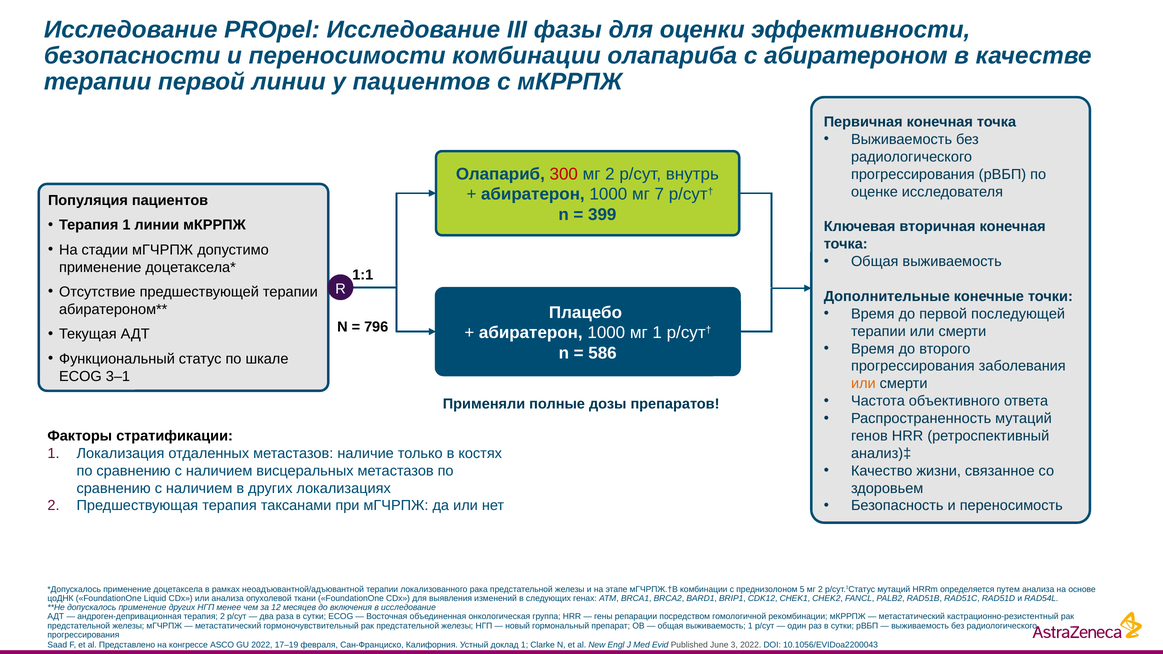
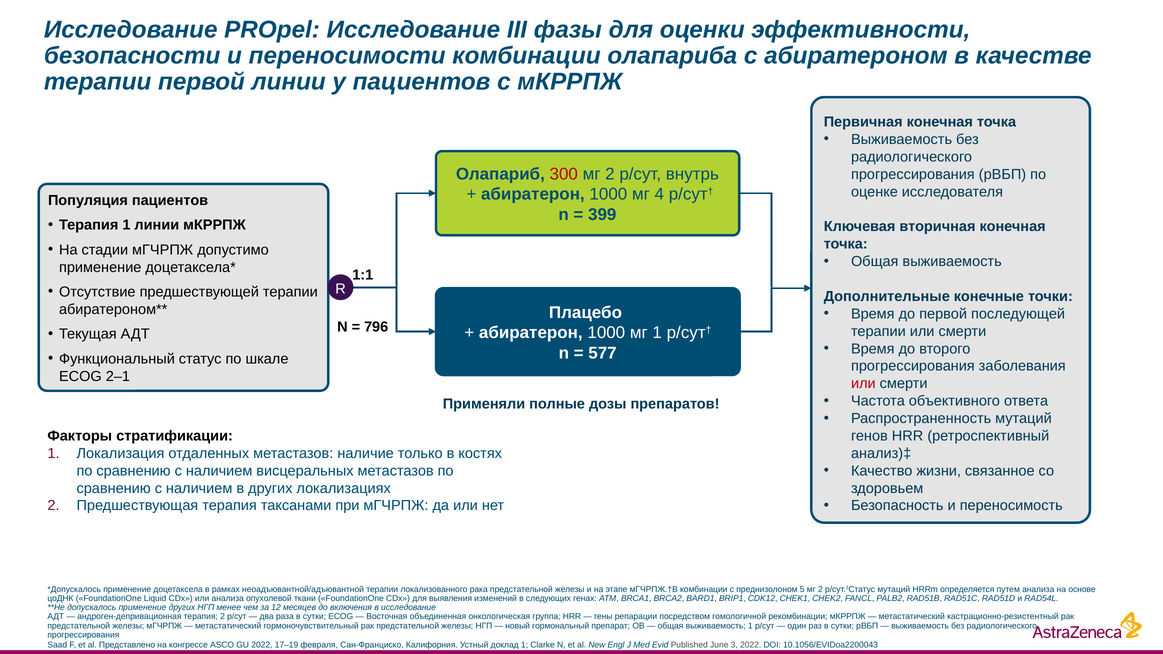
7: 7 -> 4 (659, 194)
586: 586 -> 577 (602, 353)
3–1: 3–1 -> 2–1 (118, 376)
или colour: orange -> red (863, 384)
